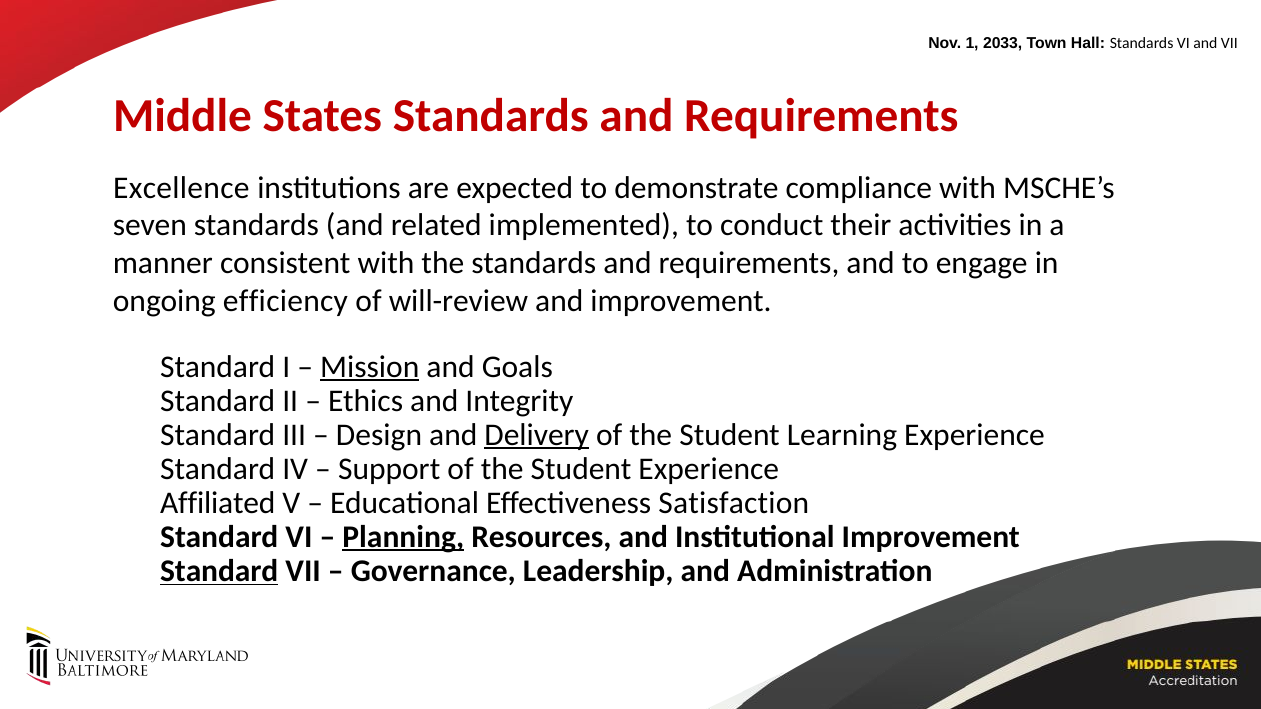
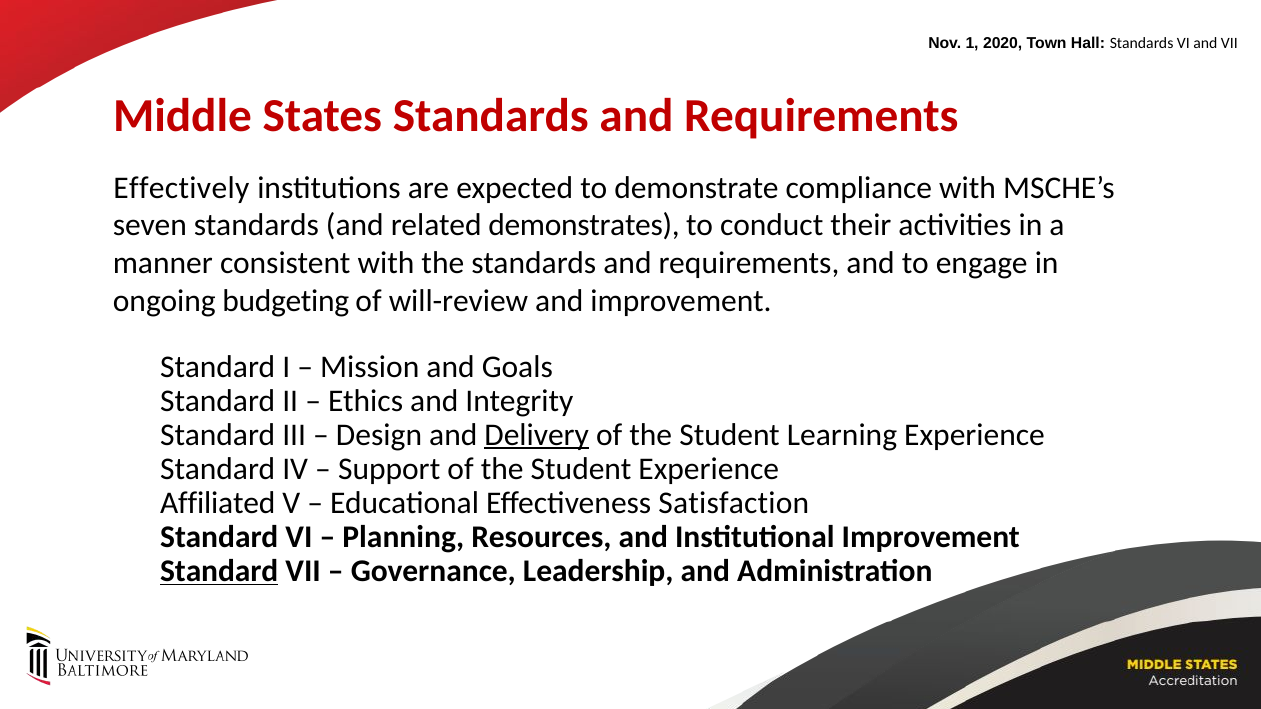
2033: 2033 -> 2020 (1003, 43)
Excellence: Excellence -> Effectively (181, 188)
implemented: implemented -> demonstrates (584, 226)
efficiency: efficiency -> budgeting (286, 301)
Mission underline: present -> none (370, 367)
Planning underline: present -> none (403, 537)
